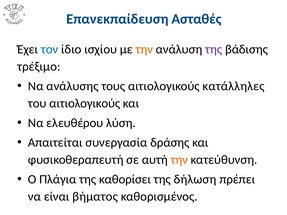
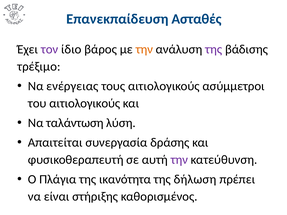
τον colour: blue -> purple (50, 49)
ισχίου: ισχίου -> βάρος (101, 49)
ανάλυσης: ανάλυσης -> ενέργειας (72, 86)
κατάλληλες: κατάλληλες -> ασύμμετροι (234, 86)
ελευθέρου: ελευθέρου -> ταλάντωση (75, 123)
την colour: orange -> purple (179, 160)
καθορίσει: καθορίσει -> ικανότητα (125, 180)
βήματος: βήματος -> στήριξης (95, 197)
